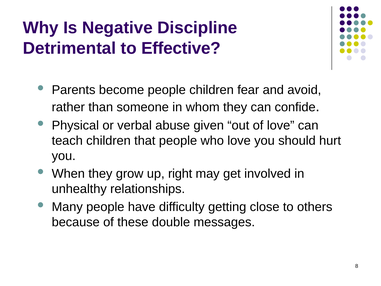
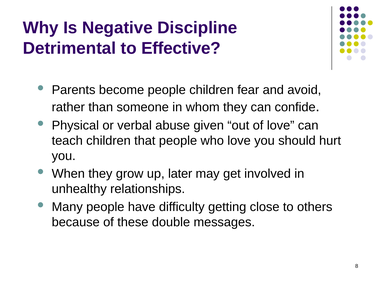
right: right -> later (180, 174)
